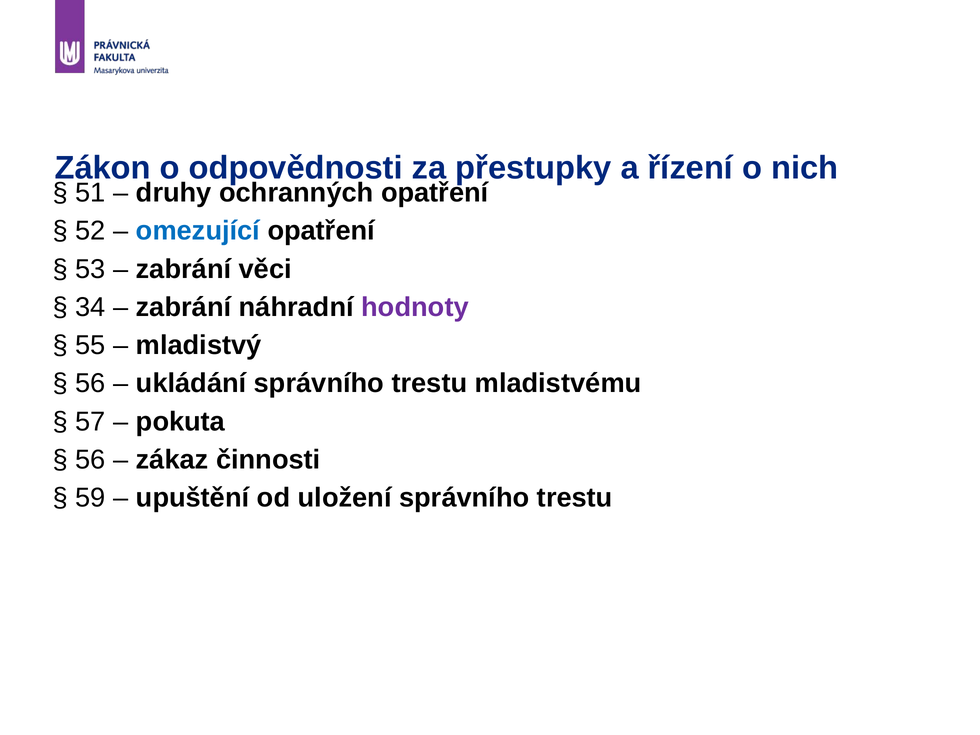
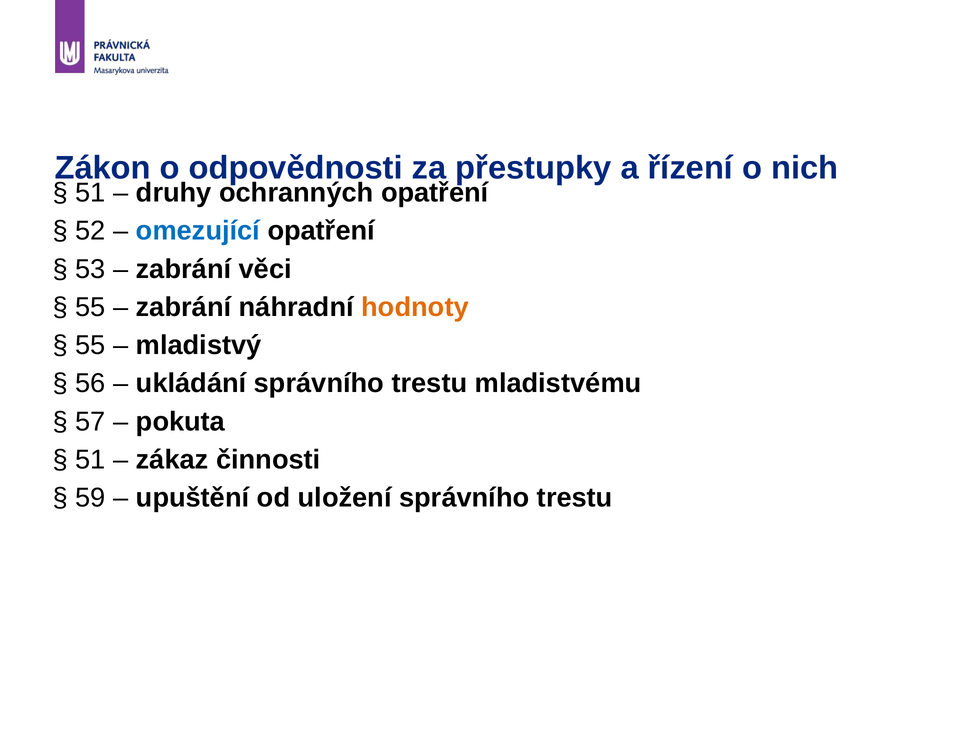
34: 34 -> 55 (90, 307)
hodnoty colour: purple -> orange (415, 307)
56: 56 -> 51 (90, 460)
